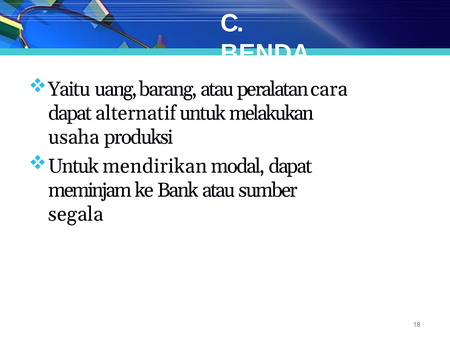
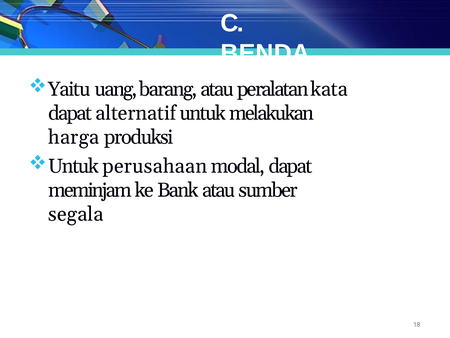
cara: cara -> kata (329, 89)
usaha: usaha -> harga (74, 137)
mendirikan: mendirikan -> perusahaan (155, 166)
